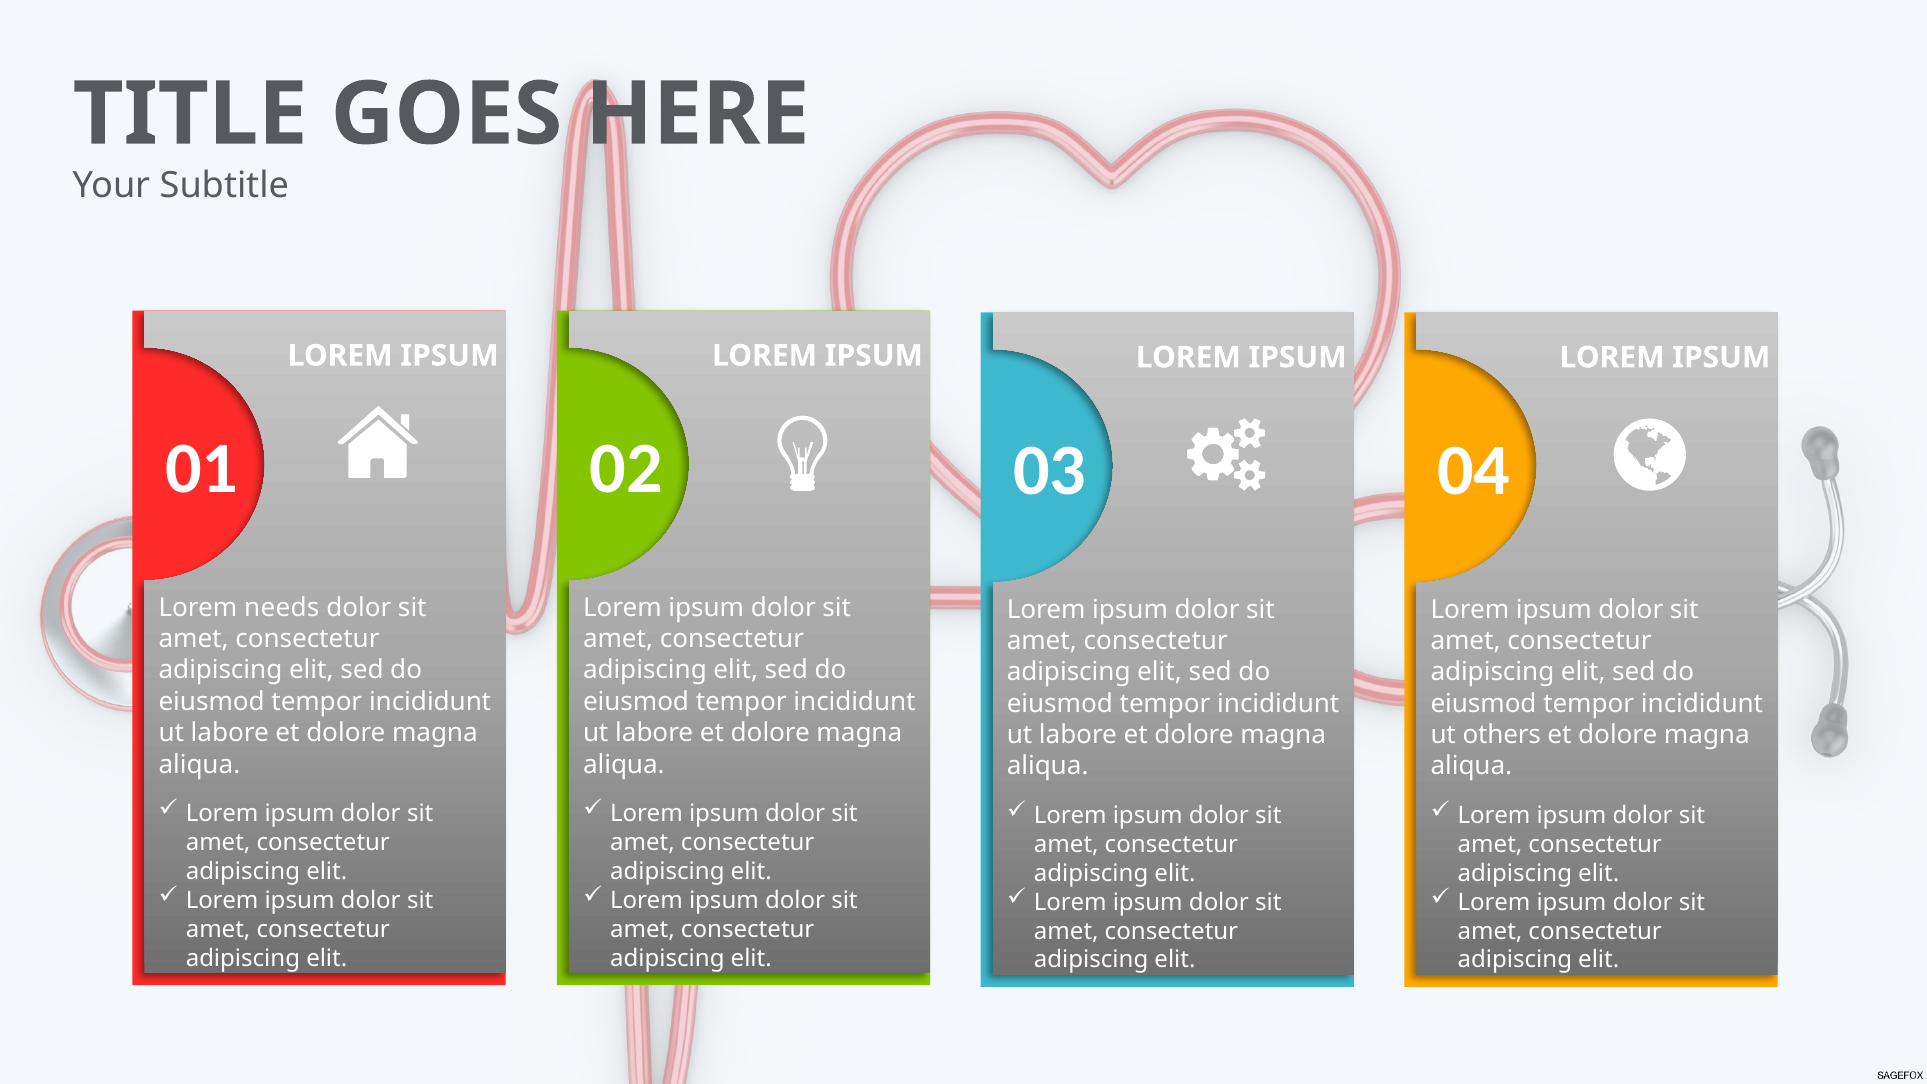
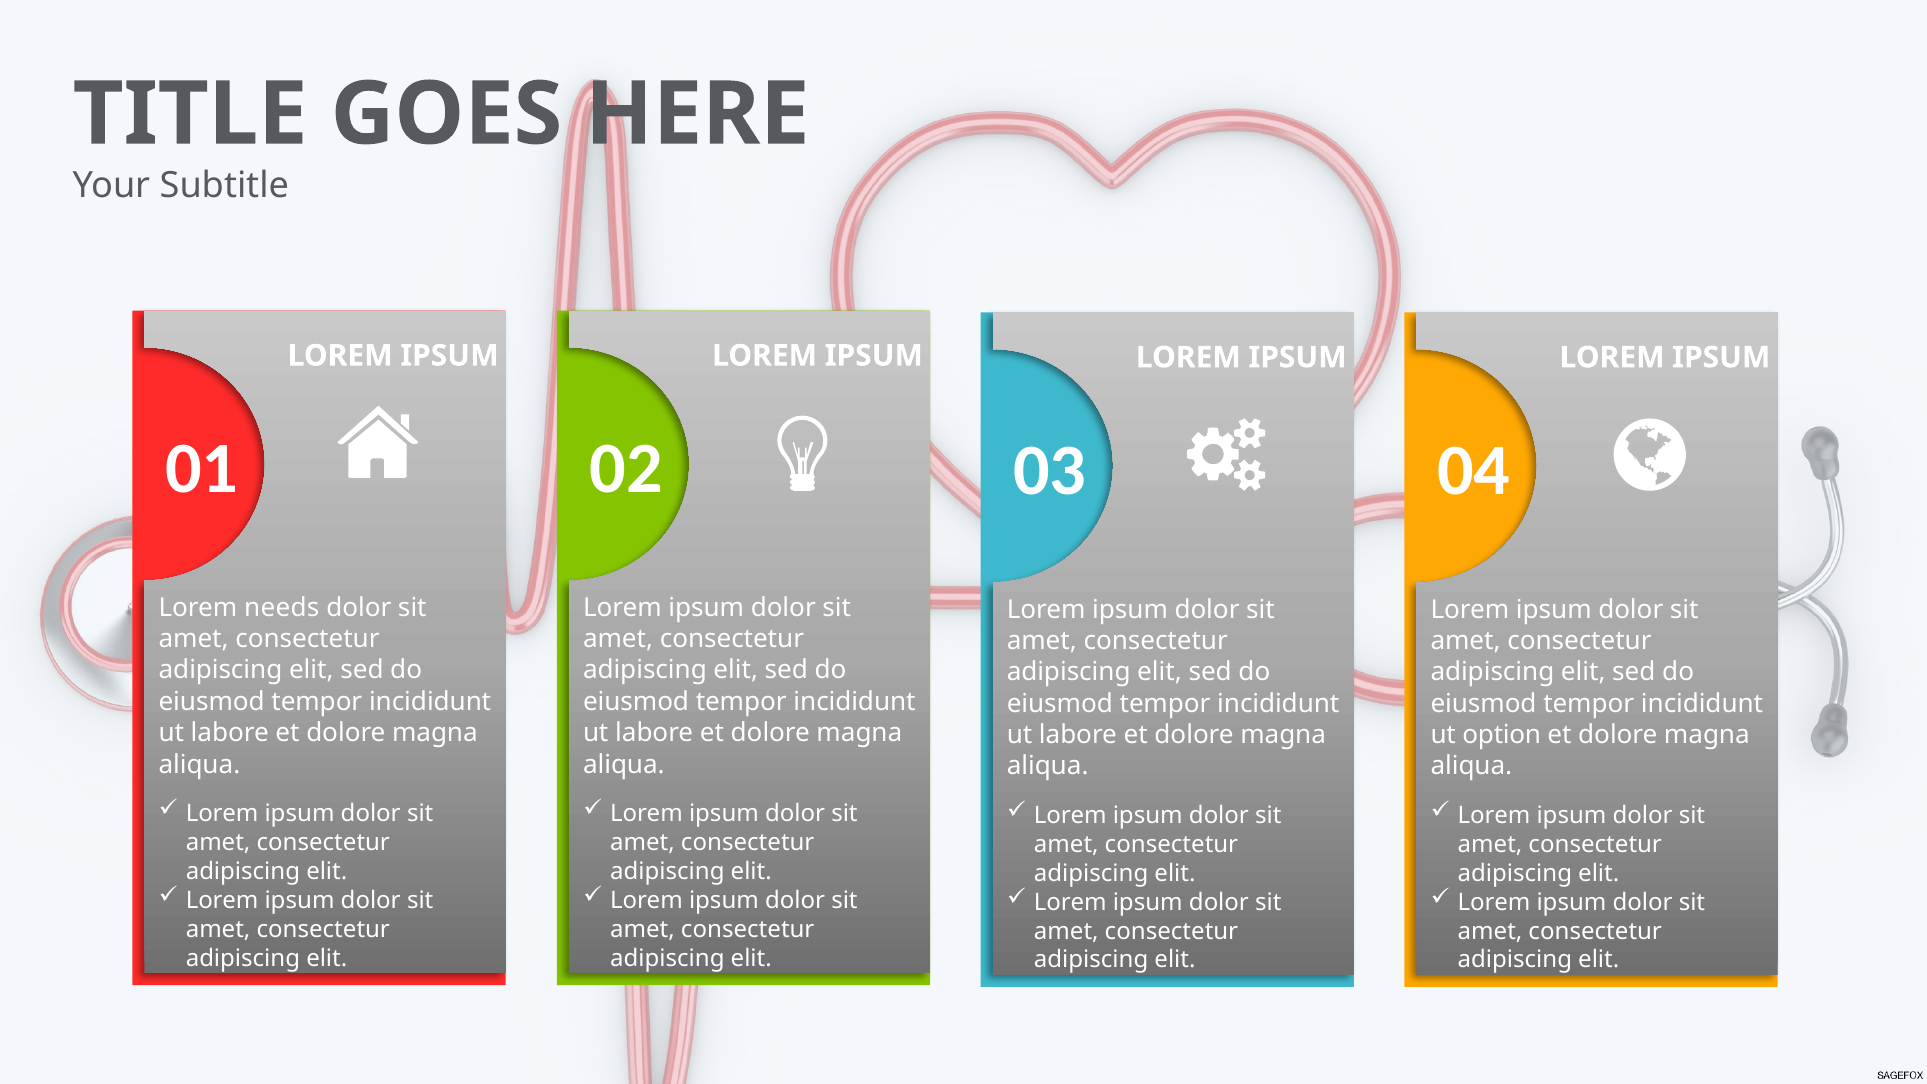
others: others -> option (1502, 735)
